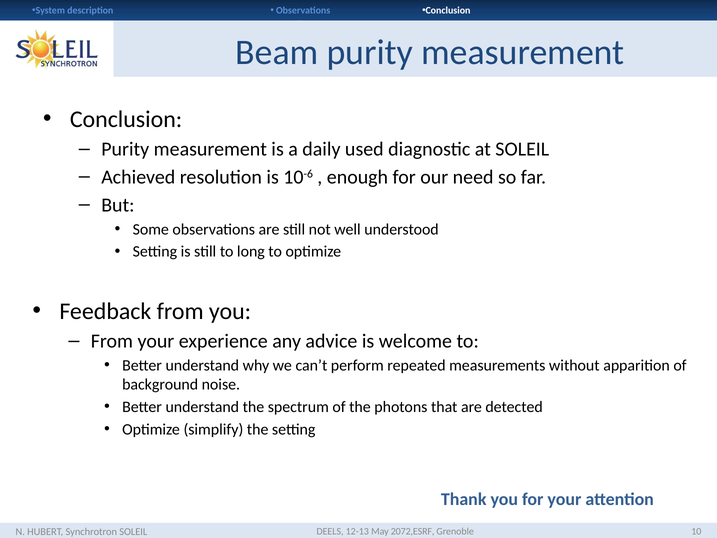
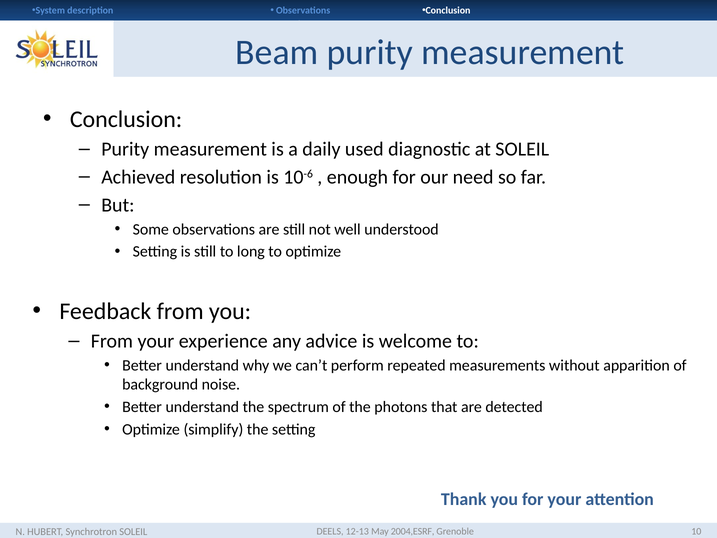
2072,ESRF: 2072,ESRF -> 2004,ESRF (413, 531)
